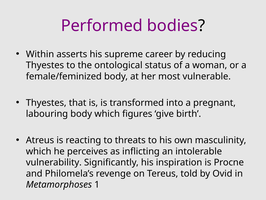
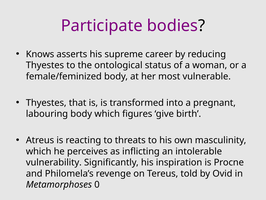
Performed: Performed -> Participate (102, 26)
Within: Within -> Knows (40, 54)
1: 1 -> 0 (97, 184)
